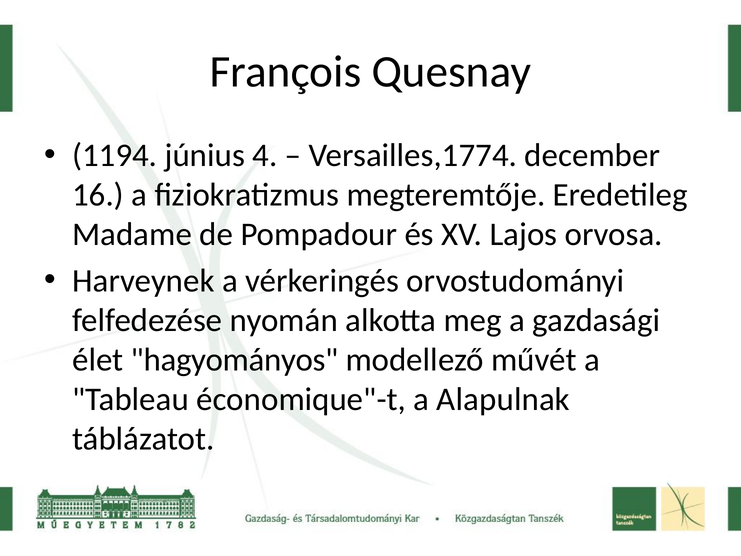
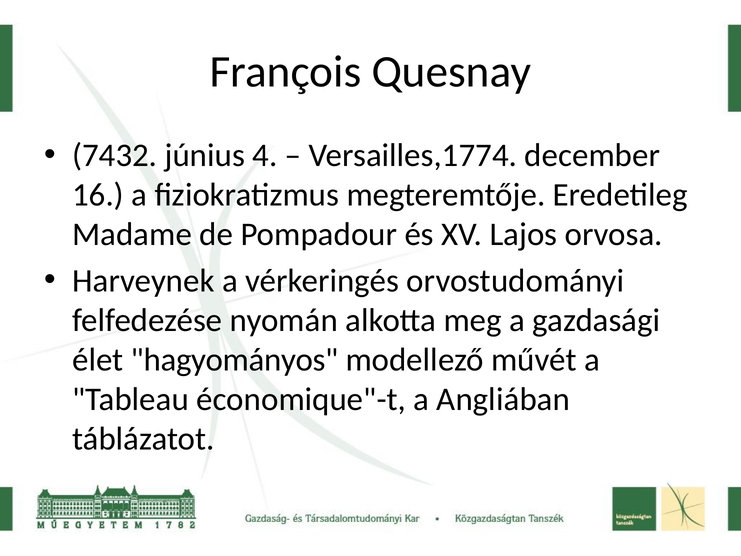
1194: 1194 -> 7432 (115, 155)
Alapulnak: Alapulnak -> Angliában (503, 399)
